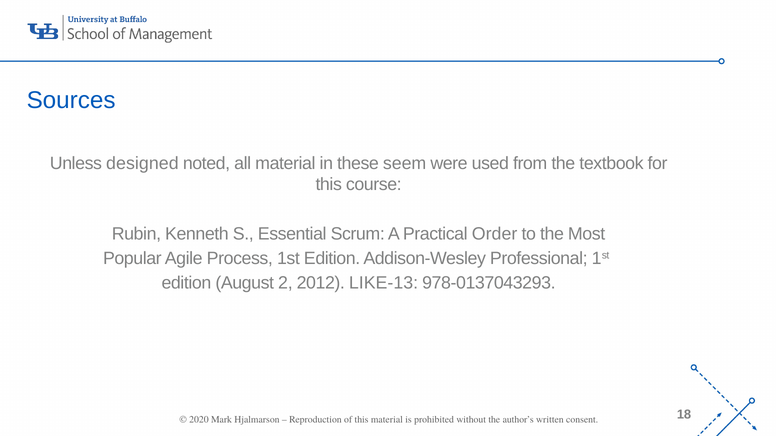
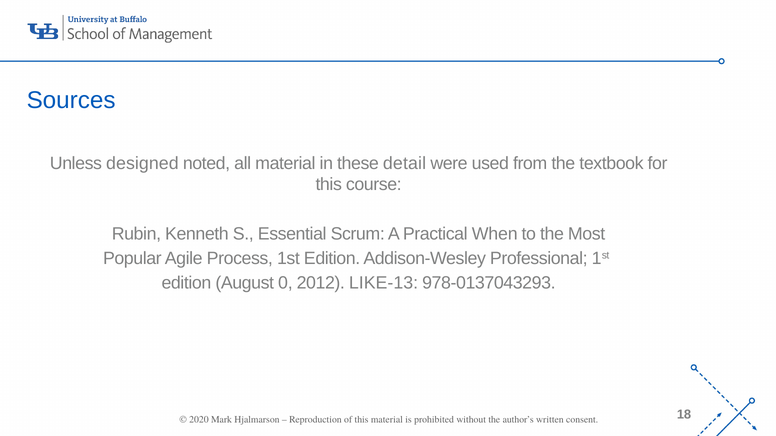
seem: seem -> detail (405, 164)
Order: Order -> When (495, 234)
2: 2 -> 0 (285, 283)
